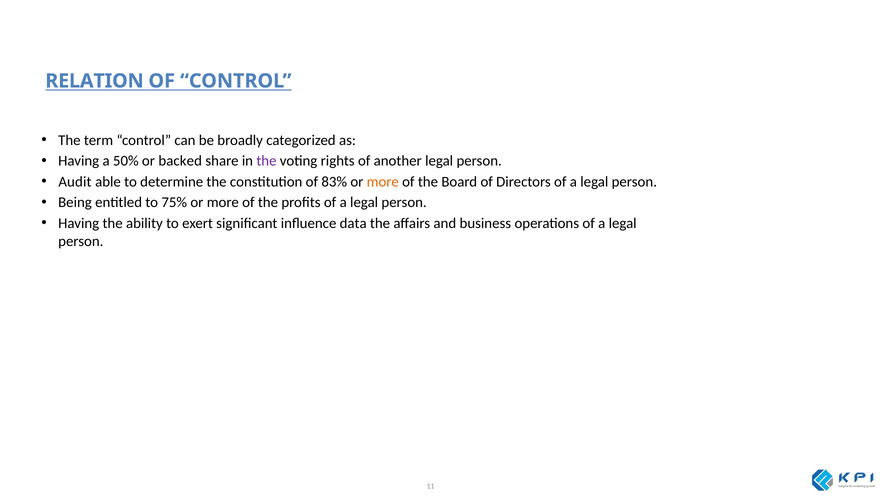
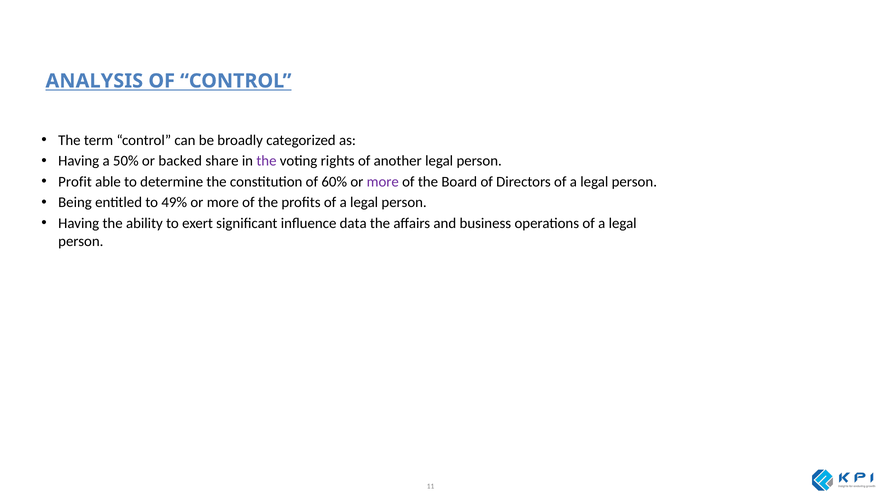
RELATION: RELATION -> ANALYSIS (94, 81)
Audit: Audit -> Profit (75, 182)
83%: 83% -> 60% (334, 182)
more colour: orange -> purple (383, 182)
75%: 75% -> 49% (174, 203)
